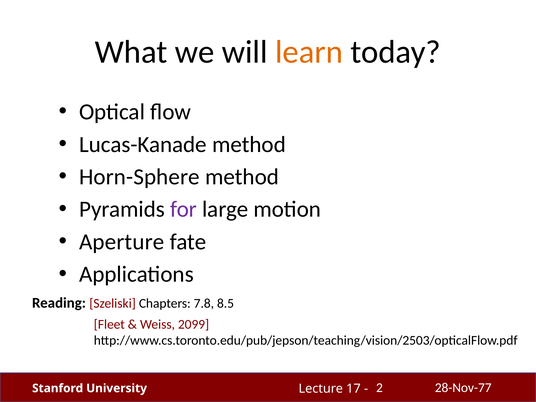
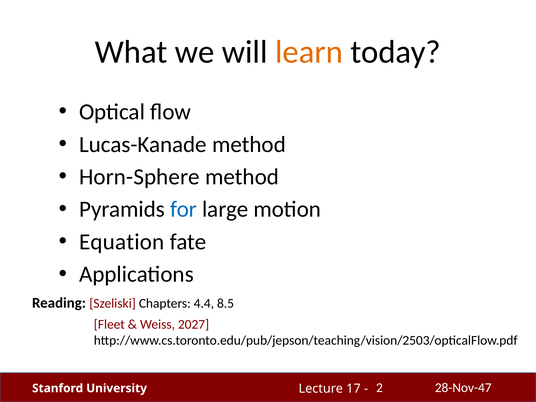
for colour: purple -> blue (184, 209)
Aperture: Aperture -> Equation (122, 242)
7.8: 7.8 -> 4.4 (204, 303)
2099: 2099 -> 2027 (194, 324)
28-Nov-77: 28-Nov-77 -> 28-Nov-47 (463, 388)
